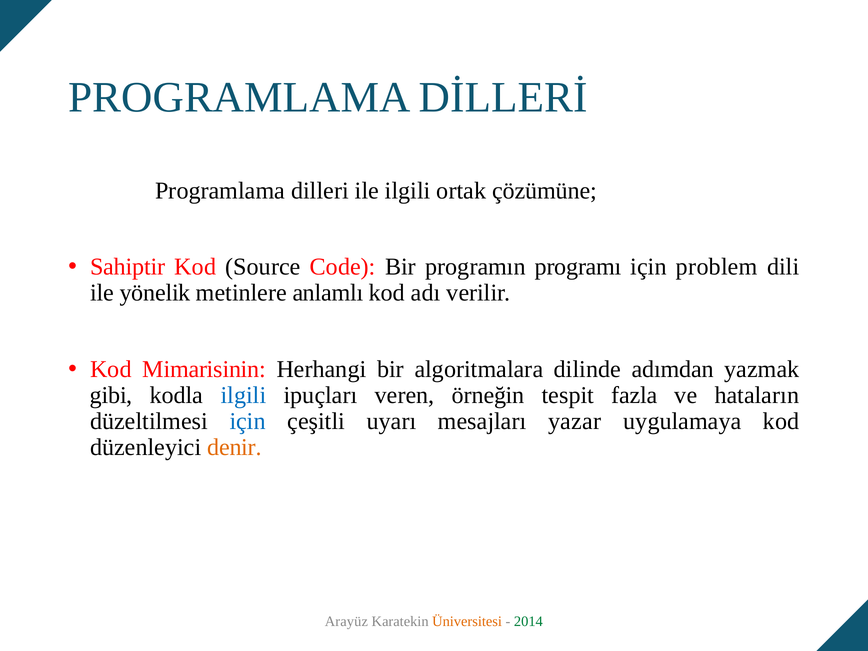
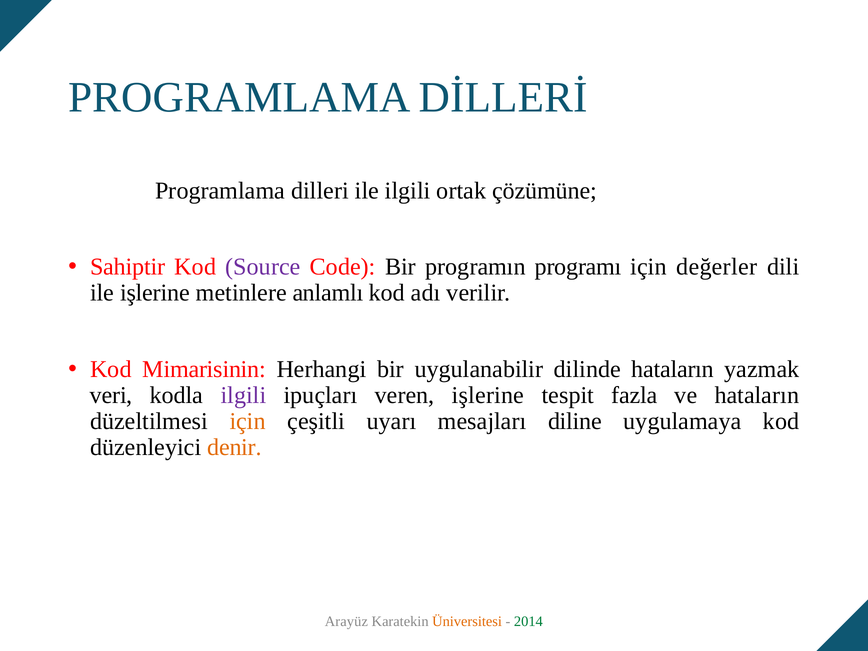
Source colour: black -> purple (263, 267)
problem: problem -> değerler (717, 267)
ile yönelik: yönelik -> işlerine (155, 293)
algoritmalara: algoritmalara -> uygulanabilir (479, 369)
dilinde adımdan: adımdan -> hataların (673, 369)
gibi: gibi -> veri (111, 395)
ilgili colour: blue -> purple (243, 395)
veren örneğin: örneğin -> işlerine (488, 395)
için colour: blue -> orange (248, 421)
yazar: yazar -> diline (575, 421)
